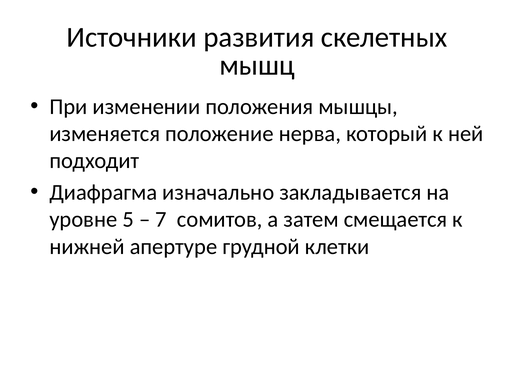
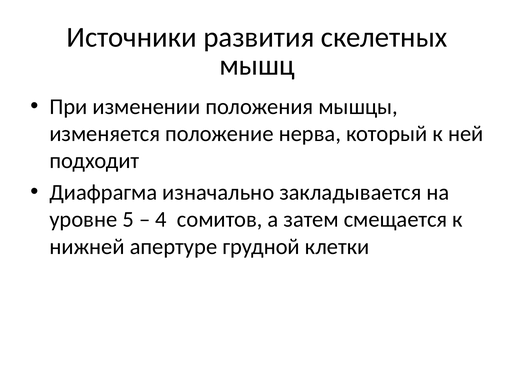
7: 7 -> 4 (161, 219)
